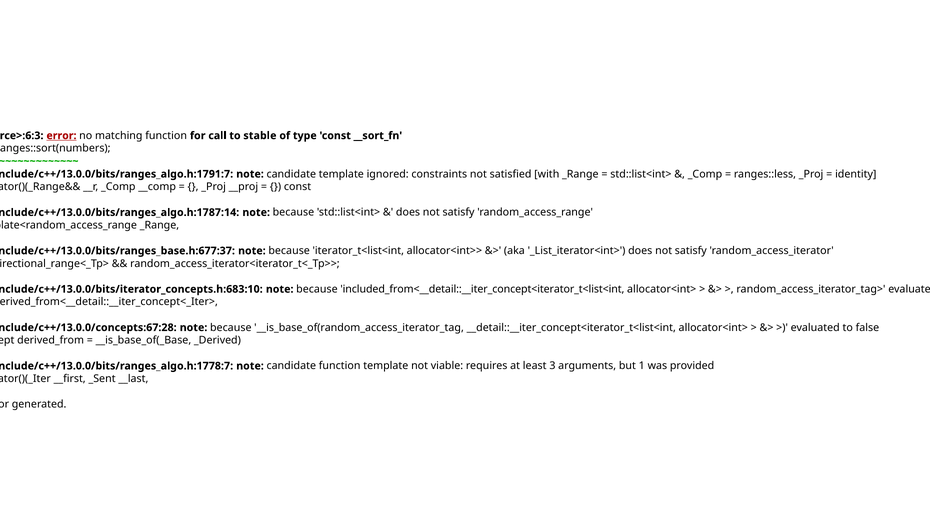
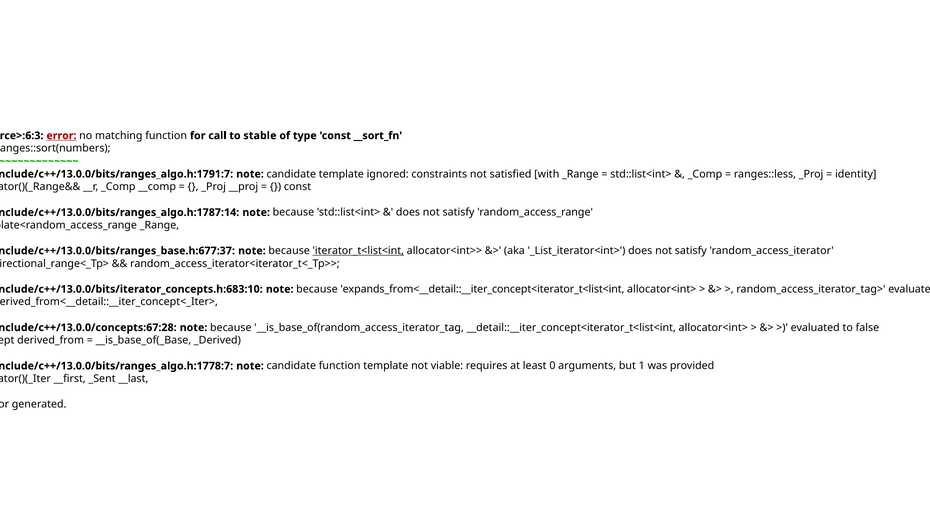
iterator_t<list<int underline: none -> present (358, 251)
included_from<__detail::__iter_concept<iterator_t<list<int: included_from<__detail::__iter_concept<iterator_t<list<int -> expands_from<__detail::__iter_concept<iterator_t<list<int (482, 289)
3: 3 -> 0 (552, 366)
